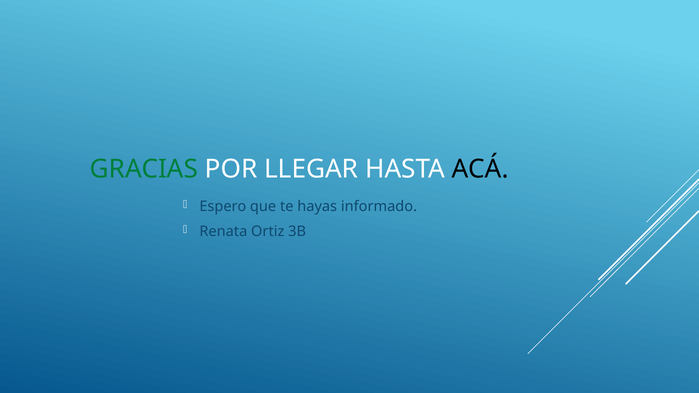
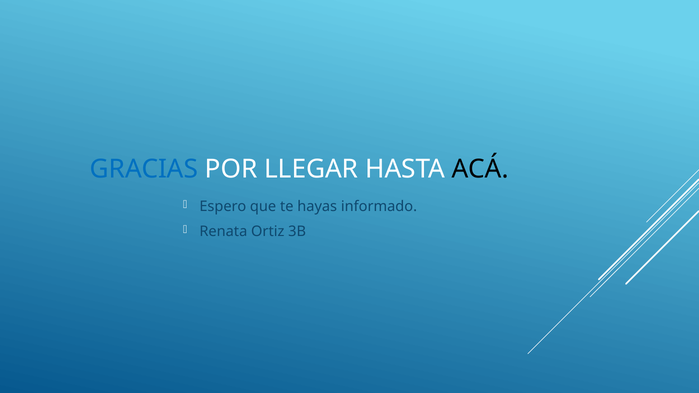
GRACIAS colour: green -> blue (144, 169)
